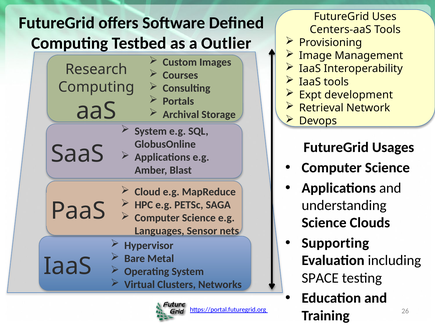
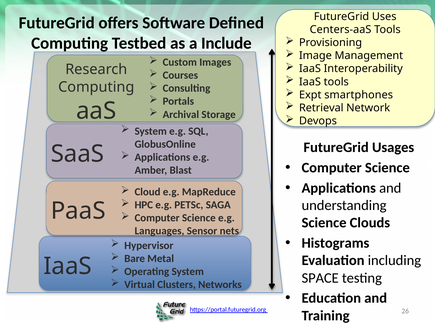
Outlier: Outlier -> Include (226, 43)
development: development -> smartphones (359, 95)
Supporting: Supporting -> Histograms (335, 243)
